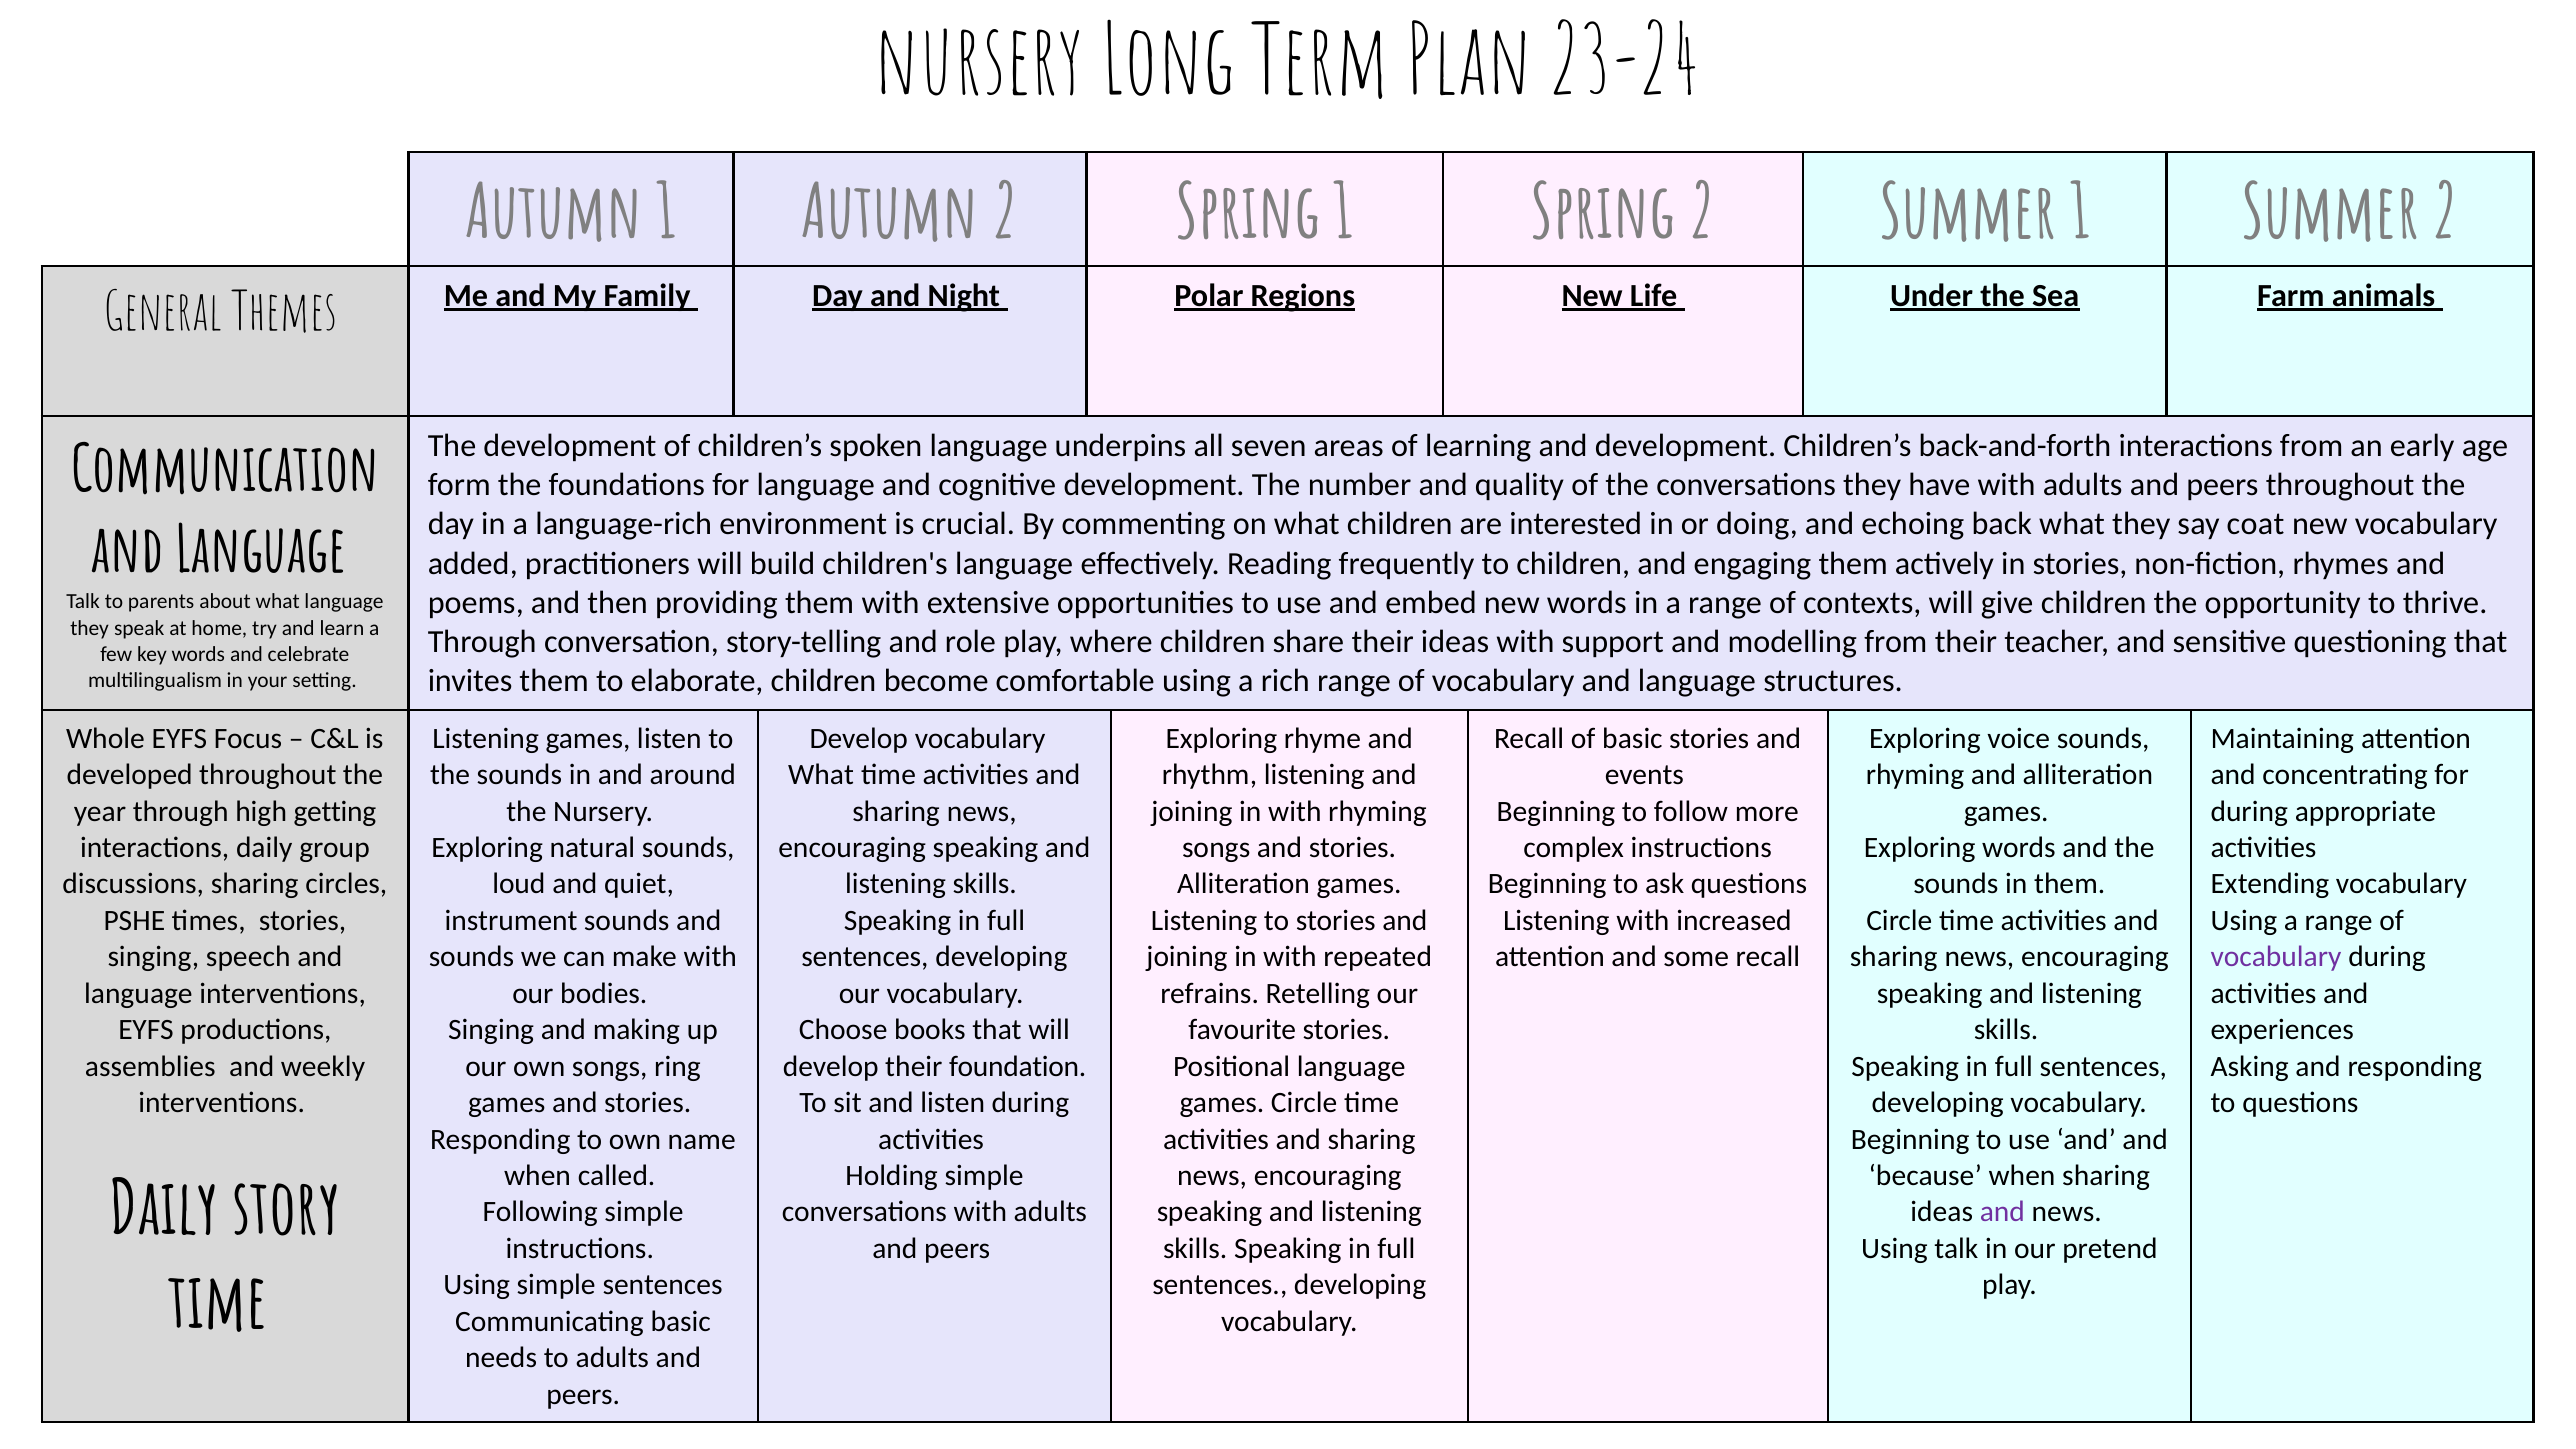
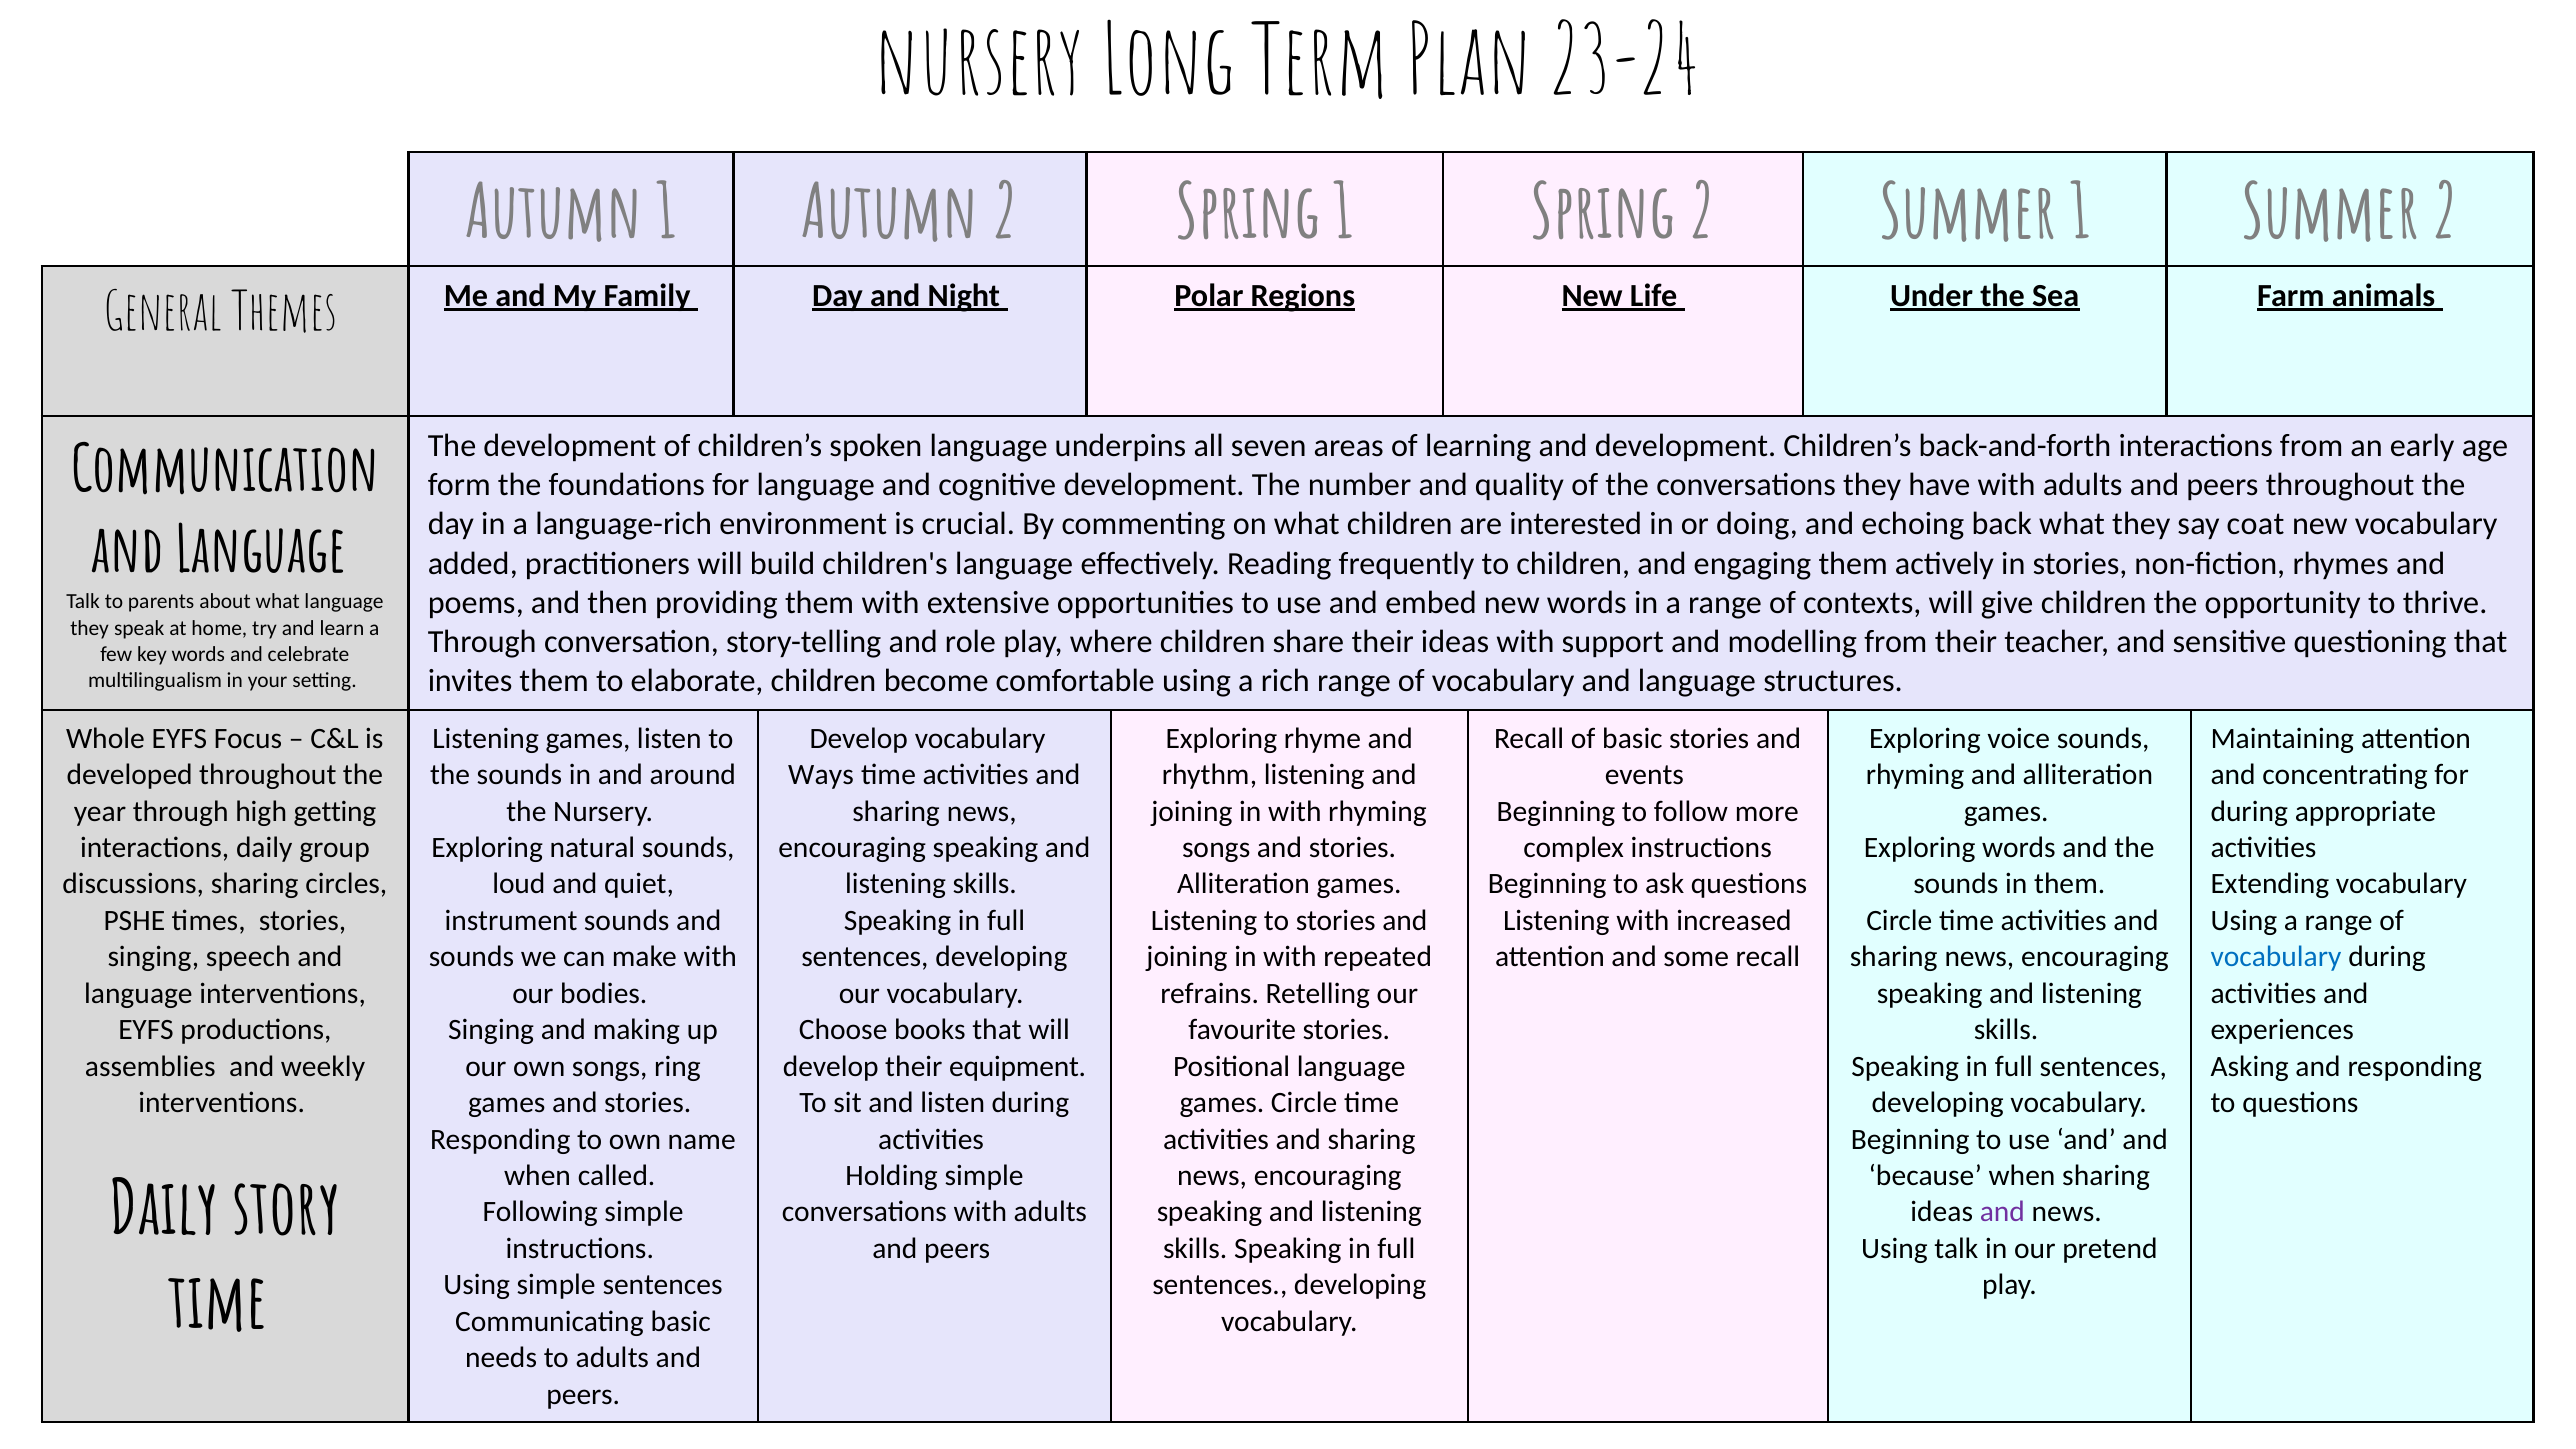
What: What -> Ways (821, 775)
vocabulary colour: purple -> blue (2276, 957)
foundation: foundation -> equipment (1018, 1066)
